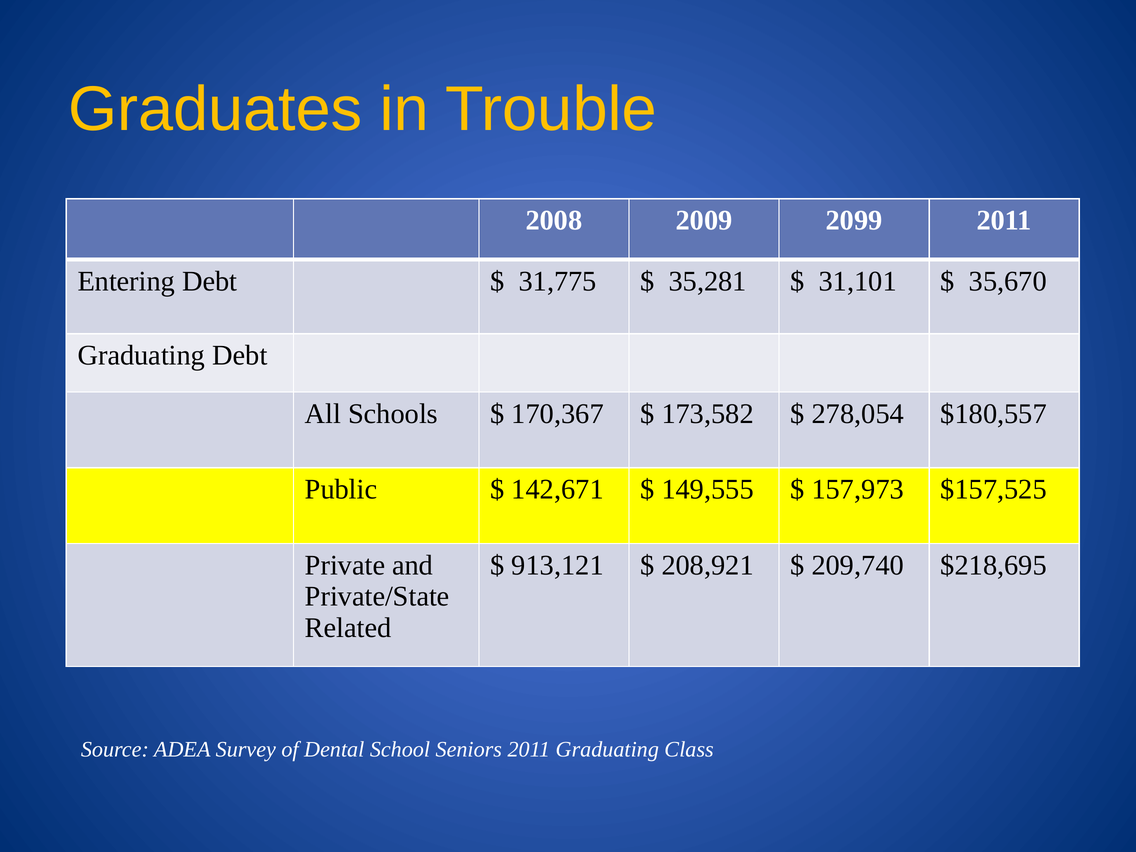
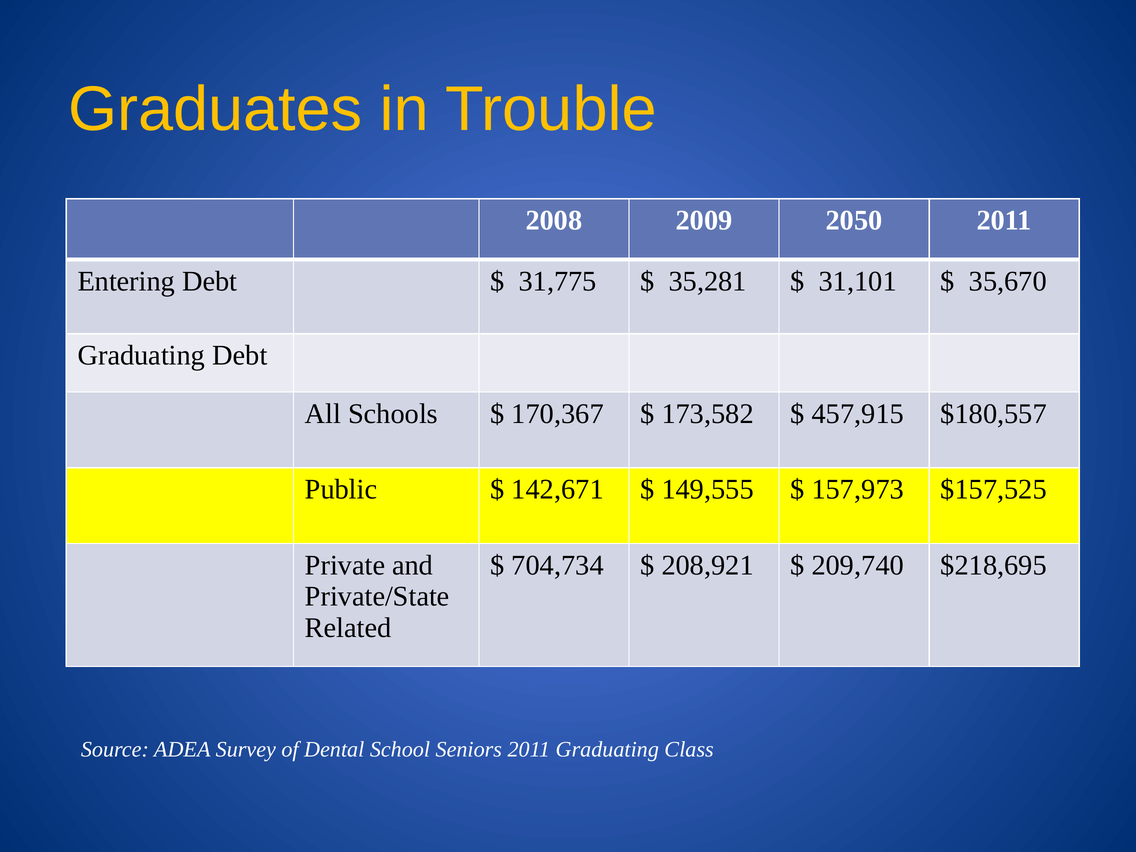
2099: 2099 -> 2050 (854, 220)
278,054: 278,054 -> 457,915 (858, 414)
913,121: 913,121 -> 704,734 (558, 565)
